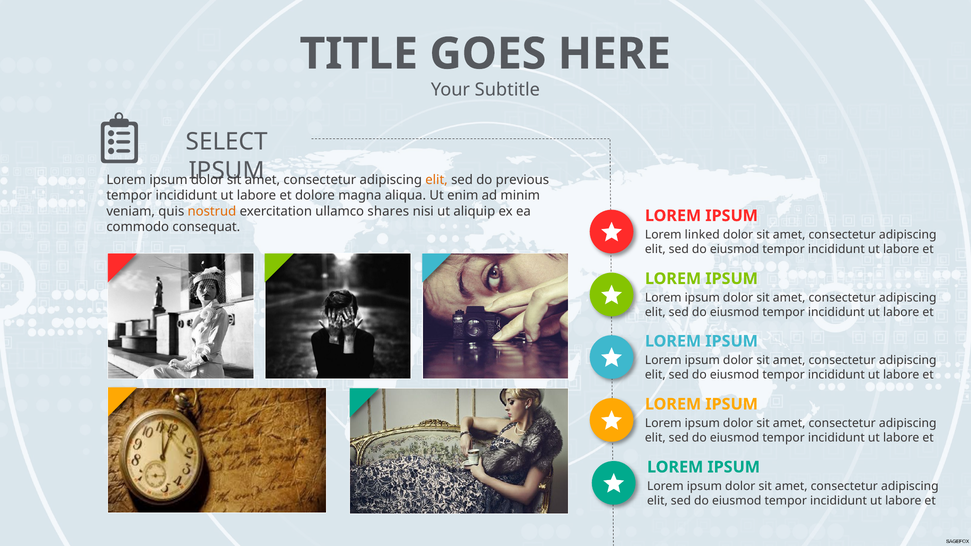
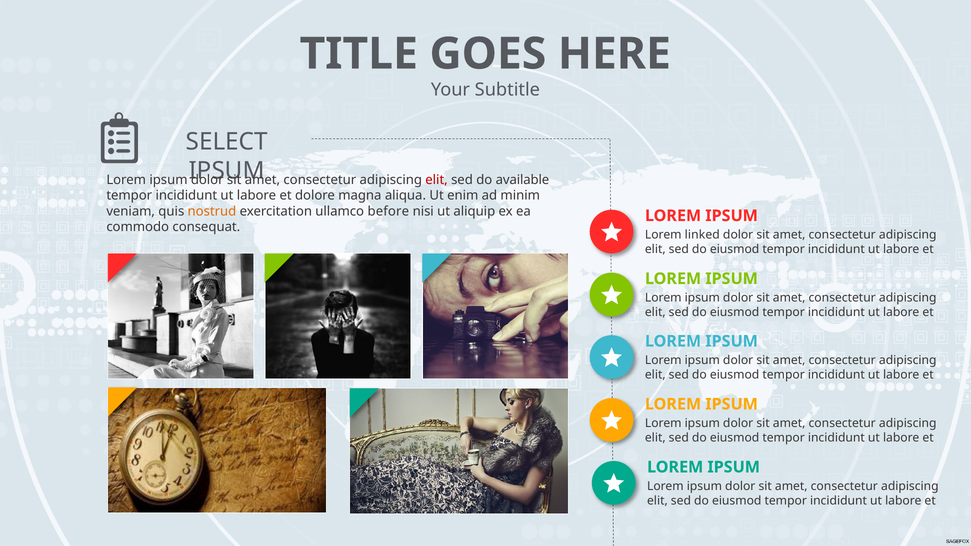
elit colour: orange -> red (437, 180)
previous: previous -> available (522, 180)
shares: shares -> before (388, 211)
